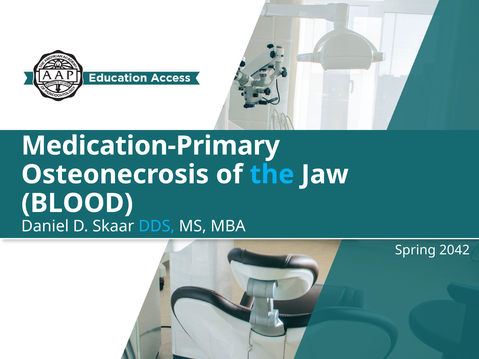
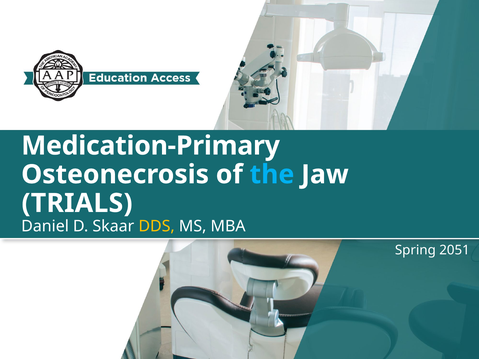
BLOOD: BLOOD -> TRIALS (77, 203)
DDS colour: light blue -> yellow (157, 226)
2042: 2042 -> 2051 (455, 250)
